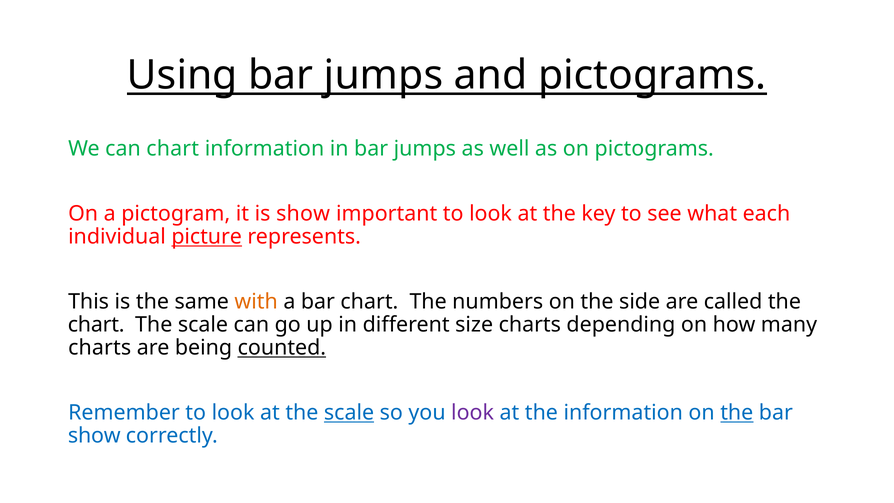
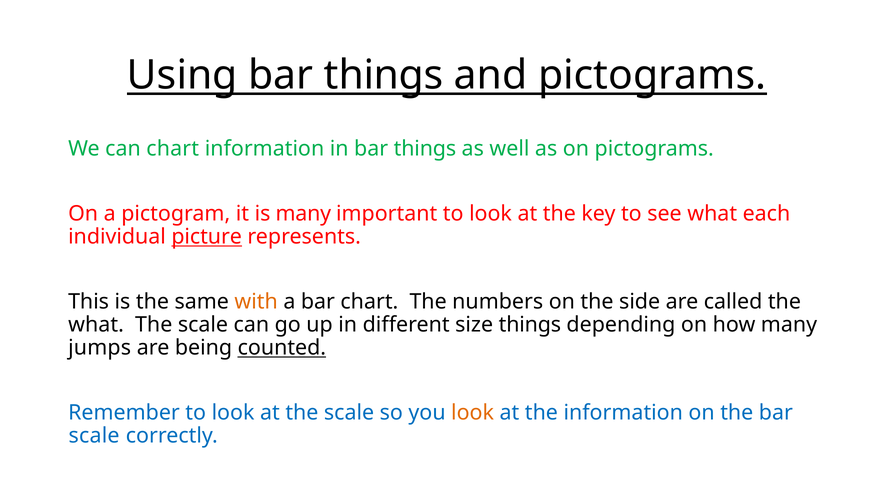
Using bar jumps: jumps -> things (384, 75)
in bar jumps: jumps -> things (425, 149)
is show: show -> many (303, 214)
chart: chart -> what (96, 325)
size charts: charts -> things (530, 325)
charts: charts -> jumps (100, 348)
scale underline: present -> none (349, 413)
look colour: purple -> orange (473, 413)
the underline: present -> none (737, 413)
show: show -> scale (94, 436)
